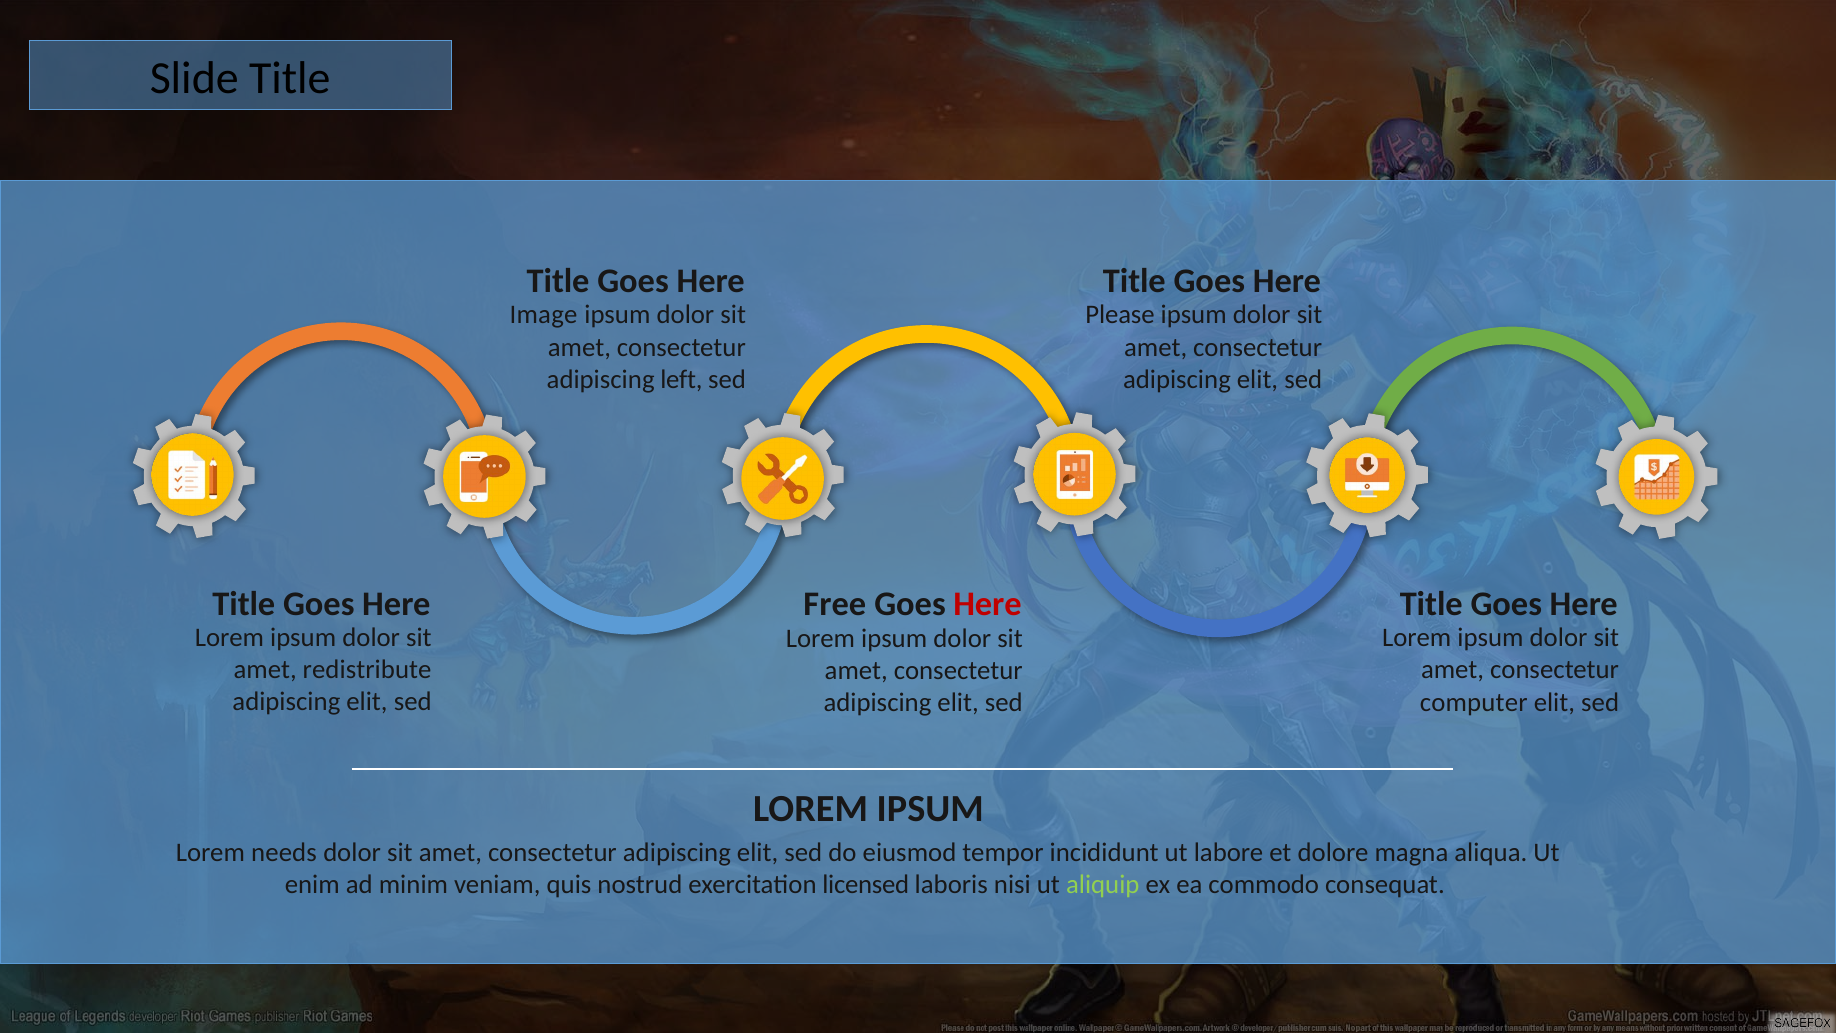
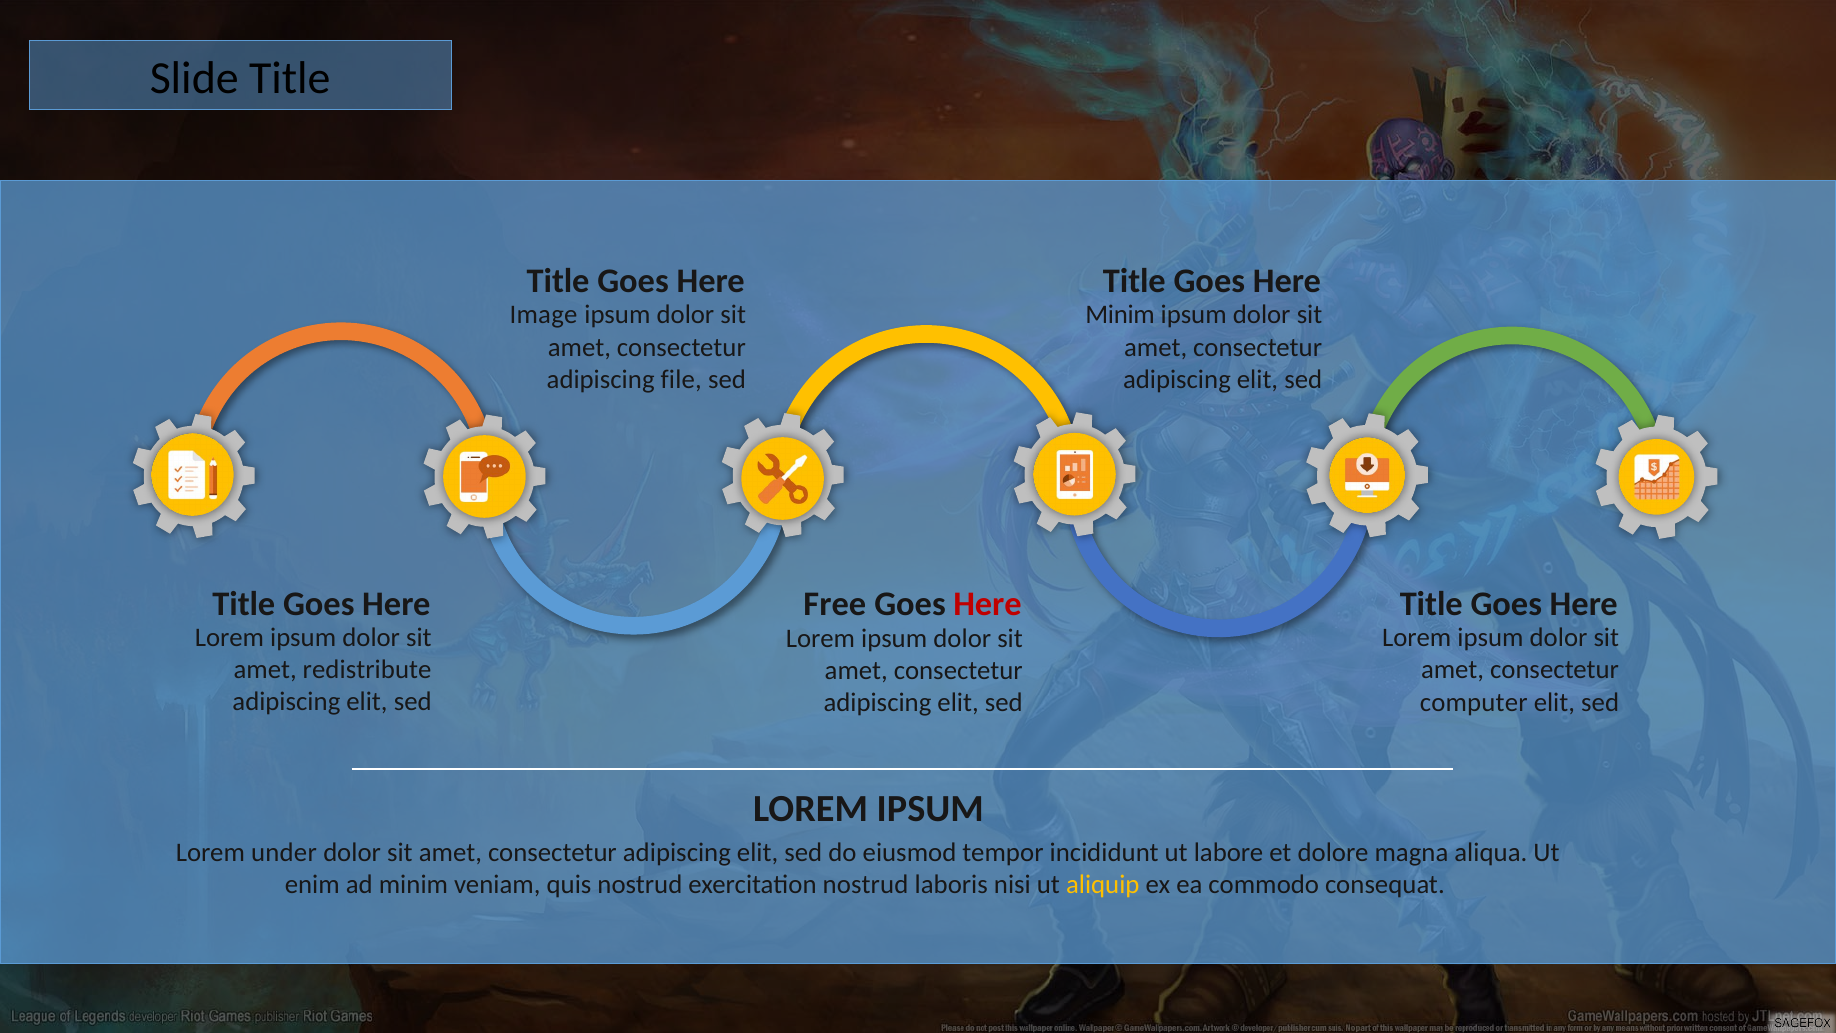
Please: Please -> Minim (1120, 315)
left: left -> file (681, 379)
needs: needs -> under (284, 853)
exercitation licensed: licensed -> nostrud (866, 885)
aliquip colour: light green -> yellow (1103, 885)
